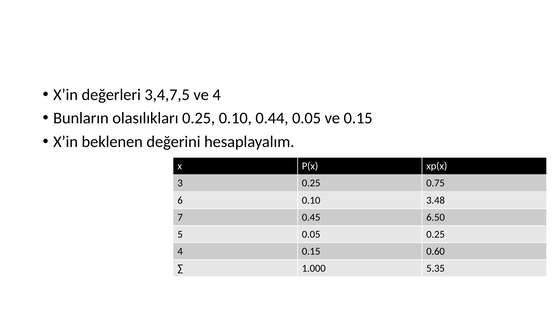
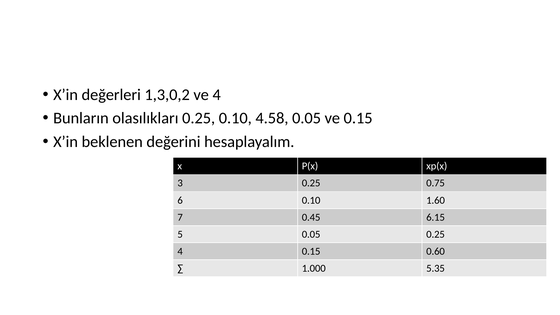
3,4,7,5: 3,4,7,5 -> 1,3,0,2 (167, 95)
0.44: 0.44 -> 4.58 (272, 118)
3.48: 3.48 -> 1.60 (436, 200)
6.50: 6.50 -> 6.15 (436, 217)
